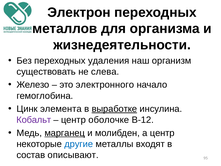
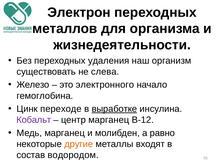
элемента: элемента -> переходе (61, 109)
центр оболочке: оболочке -> марганец (109, 120)
марганец underline: present -> none (65, 133)
а центр: центр -> равно (162, 133)
другие colour: blue -> orange (79, 144)
описывают: описывают -> водородом (73, 155)
